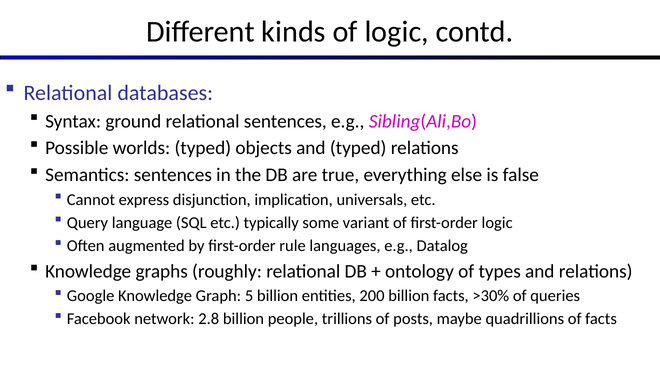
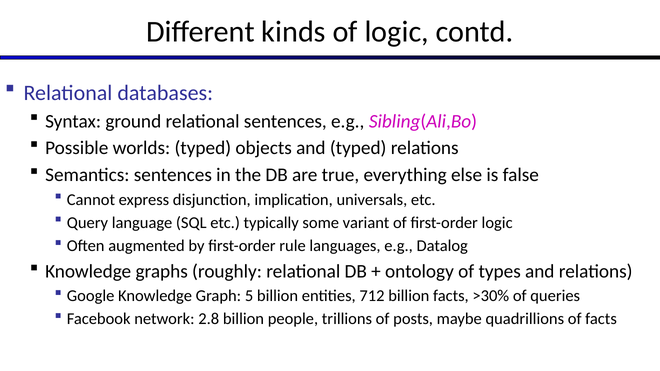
200: 200 -> 712 (372, 296)
